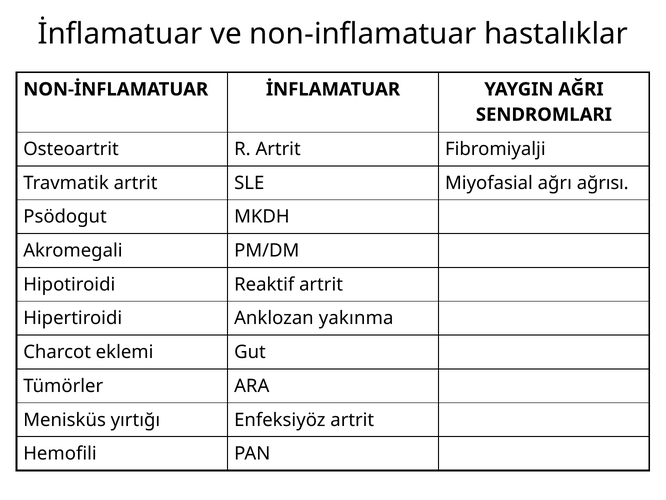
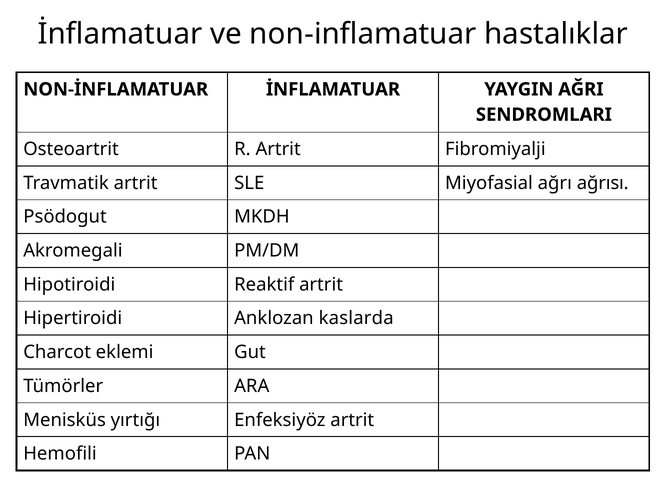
yakınma: yakınma -> kaslarda (356, 318)
